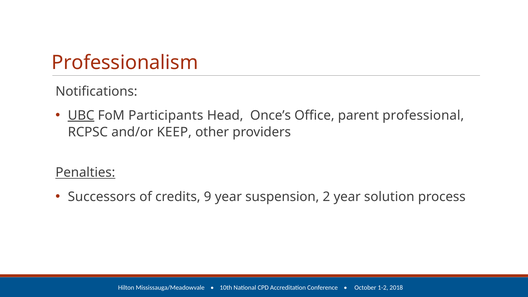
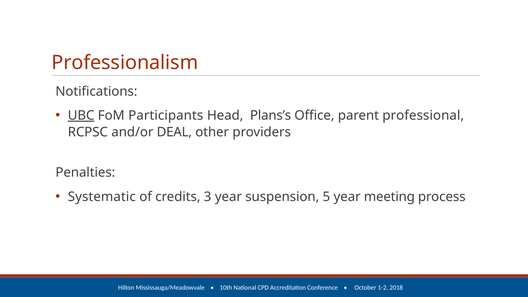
Once’s: Once’s -> Plans’s (271, 116)
KEEP: KEEP -> DEAL (174, 132)
Penalties underline: present -> none (85, 173)
Successors: Successors -> Systematic (102, 197)
9: 9 -> 3 (208, 197)
2: 2 -> 5 (326, 197)
solution: solution -> meeting (389, 197)
